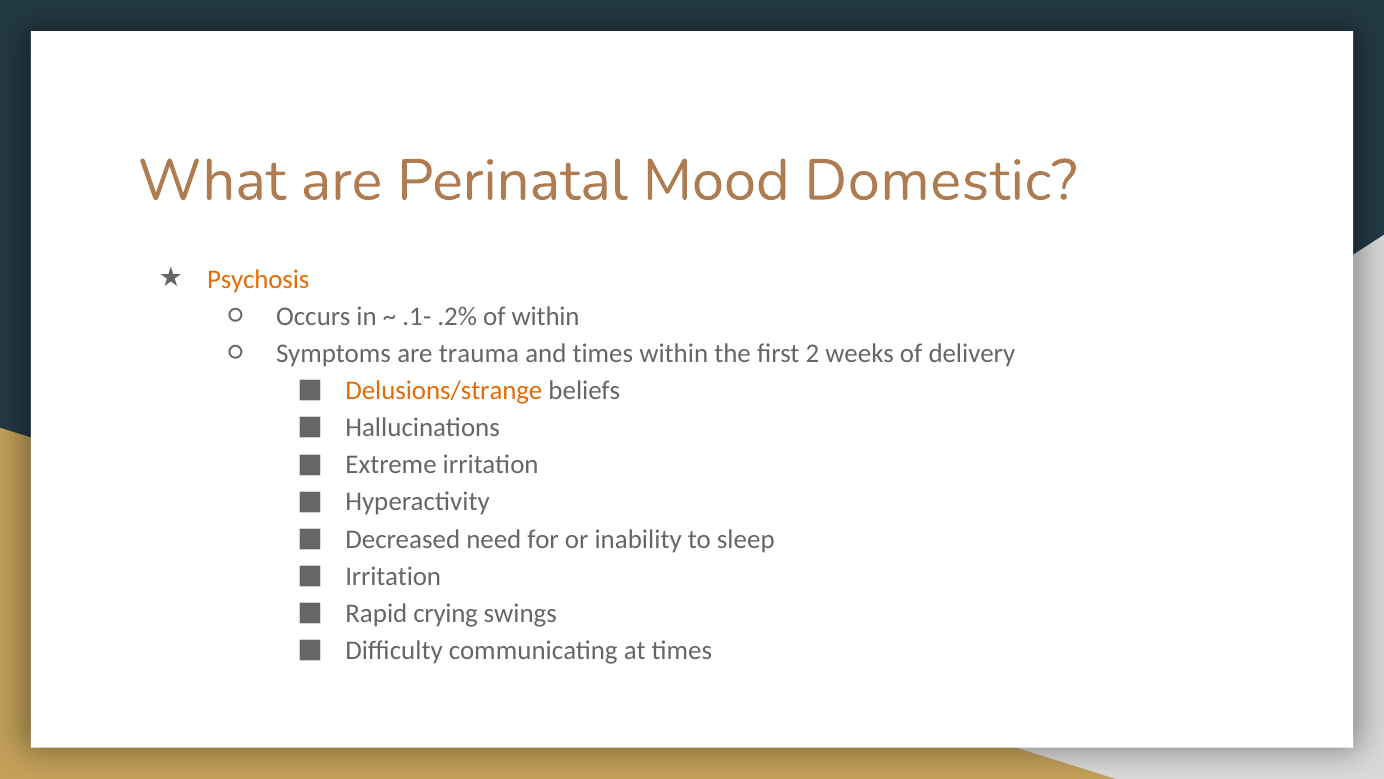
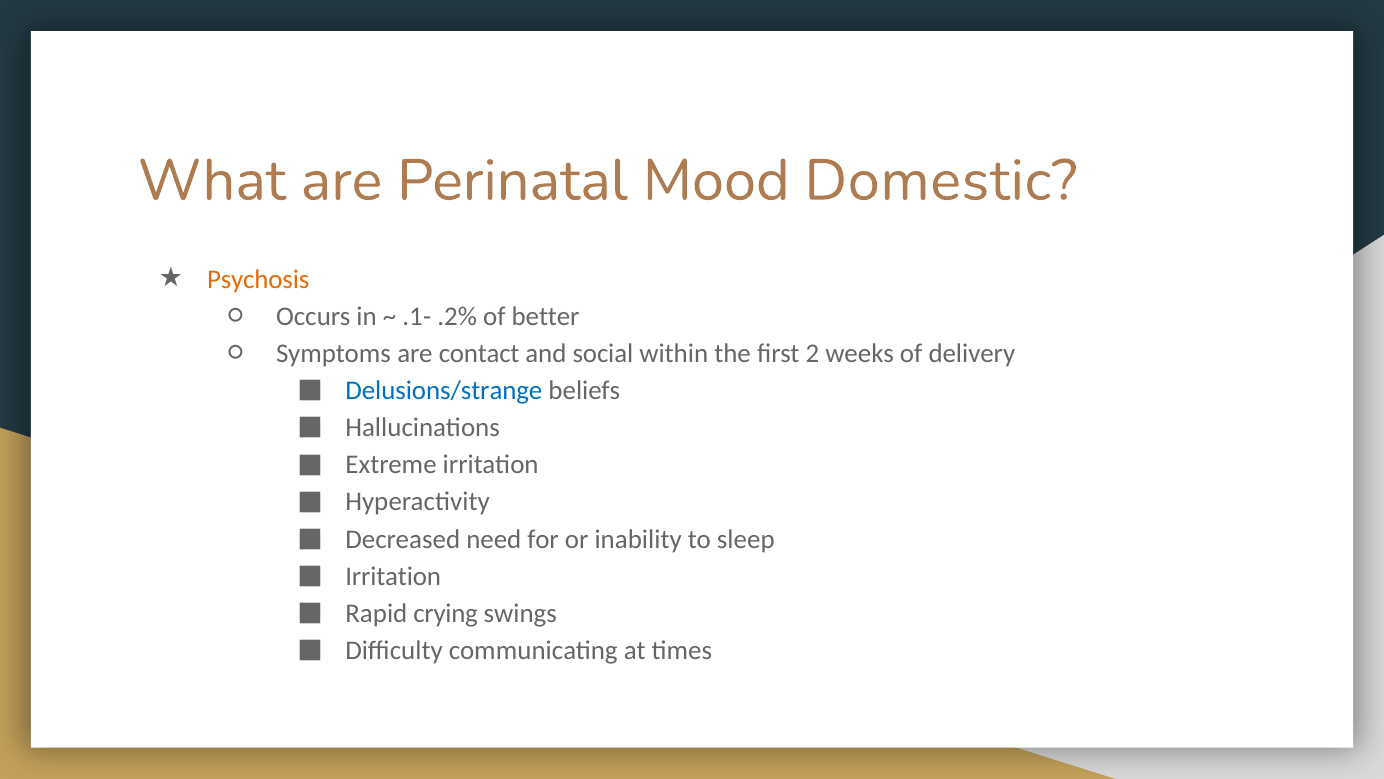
of within: within -> better (546, 316)
trauma: trauma -> contact (479, 353)
and times: times -> social (603, 353)
Delusions/strange colour: orange -> blue (444, 390)
